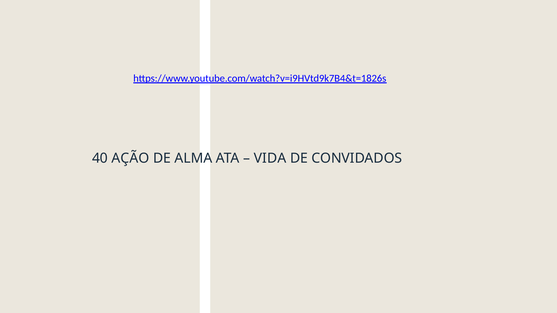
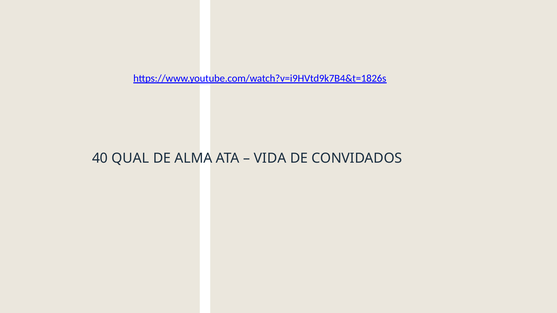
AÇÃO: AÇÃO -> QUAL (130, 158)
